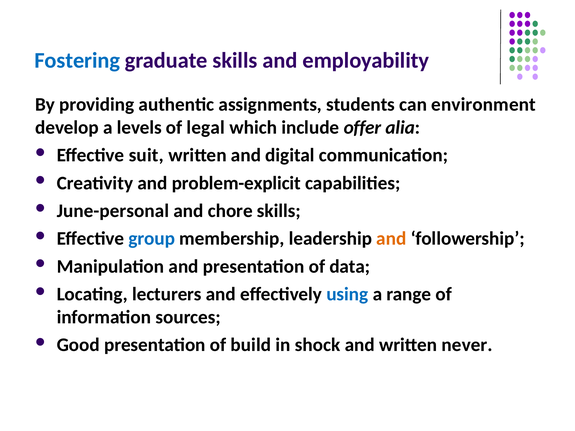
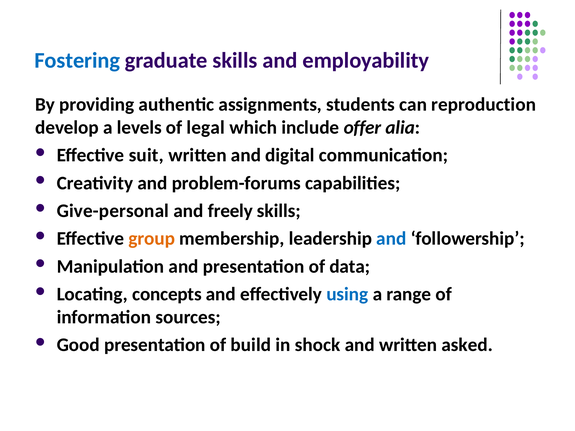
environment: environment -> reproduction (484, 105)
problem-explicit: problem-explicit -> problem-forums (236, 183)
June-personal: June-personal -> Give-personal (113, 211)
chore: chore -> freely (230, 211)
group colour: blue -> orange (152, 239)
and colour: orange -> blue (391, 239)
lecturers: lecturers -> concepts (167, 294)
never: never -> asked (467, 345)
